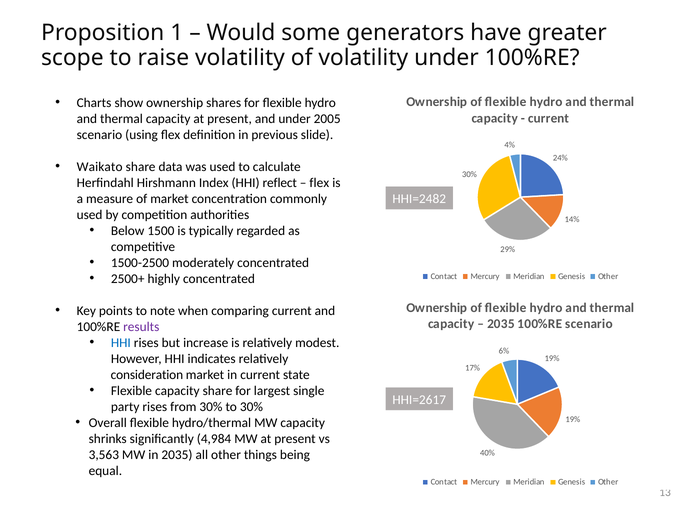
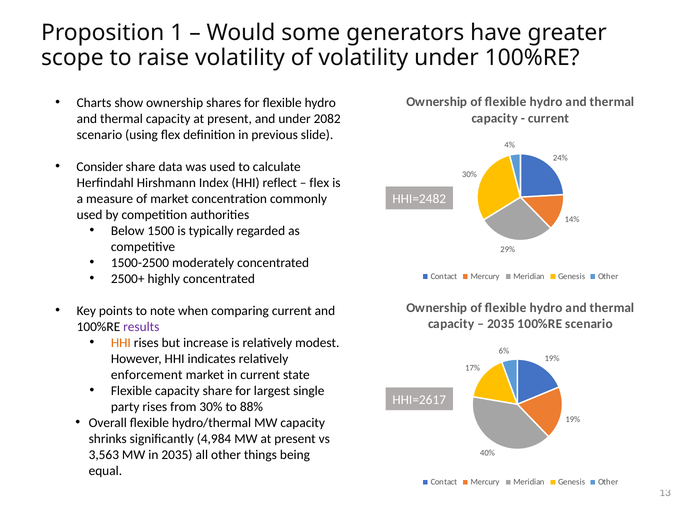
2005: 2005 -> 2082 (327, 119)
Waikato: Waikato -> Consider (100, 167)
HHI colour: blue -> orange (121, 342)
consideration: consideration -> enforcement (147, 374)
to 30%: 30% -> 88% (251, 406)
